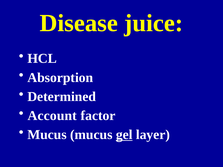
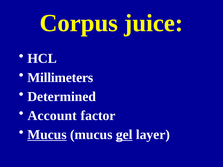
Disease: Disease -> Corpus (79, 23)
Absorption: Absorption -> Millimeters (60, 78)
Mucus underline: none -> present (47, 135)
